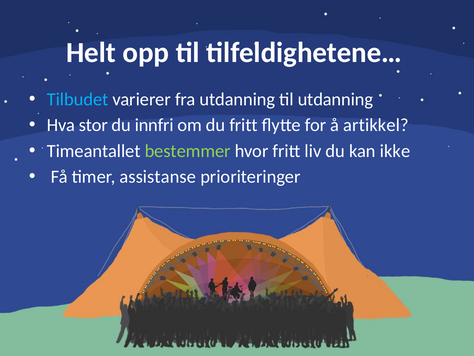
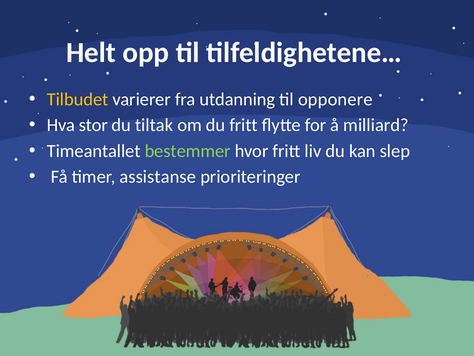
Tilbudet colour: light blue -> yellow (78, 99)
til utdanning: utdanning -> opponere (335, 99)
innfri: innfri -> tiltak (154, 125)
artikkel: artikkel -> milliard (376, 125)
ikke: ikke -> slep (395, 151)
